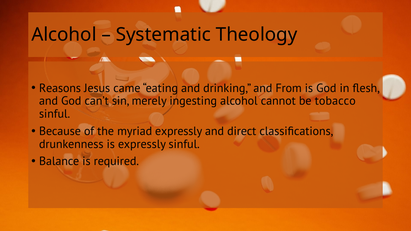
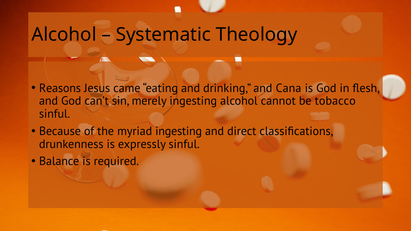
From: From -> Cana (288, 88)
myriad expressly: expressly -> ingesting (179, 131)
